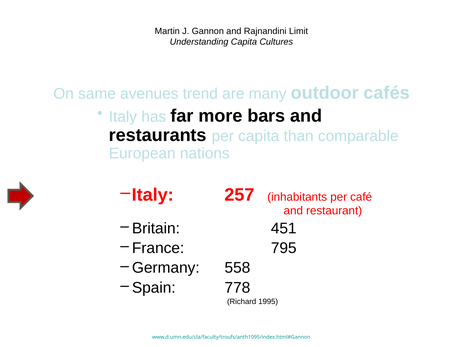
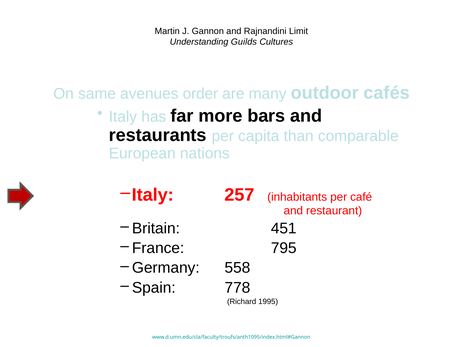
Understanding Capita: Capita -> Guilds (244, 42)
trend: trend -> order (200, 94)
